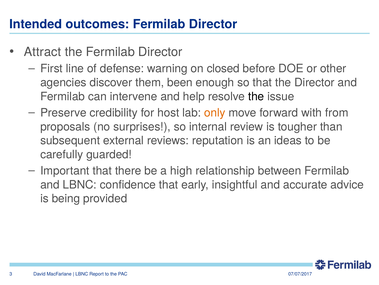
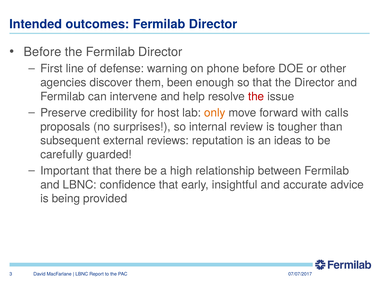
Attract: Attract -> Before (43, 52)
closed: closed -> phone (223, 68)
the colour: black -> red (256, 96)
from: from -> calls (337, 112)
